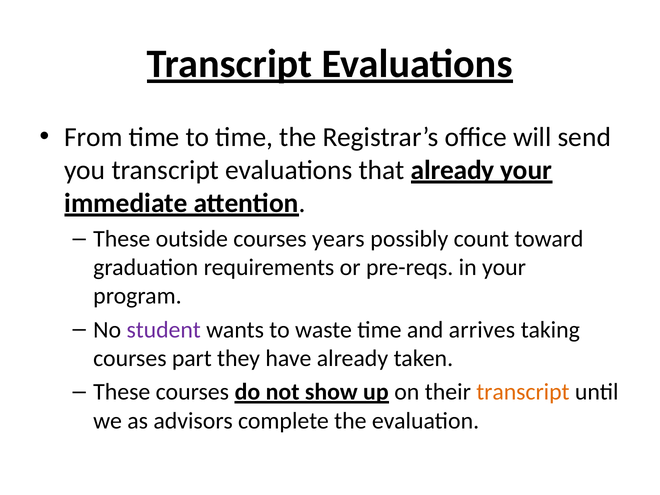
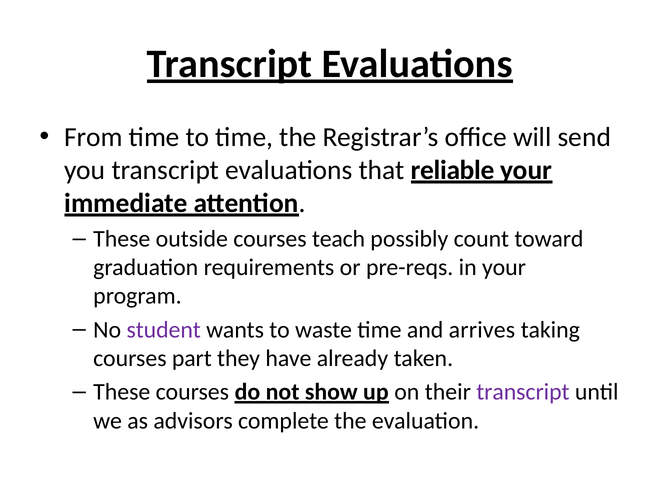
that already: already -> reliable (453, 170)
years: years -> teach (339, 239)
transcript colour: orange -> purple (523, 392)
